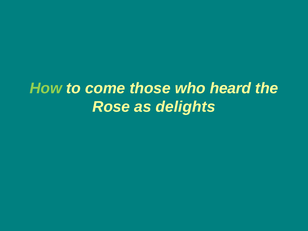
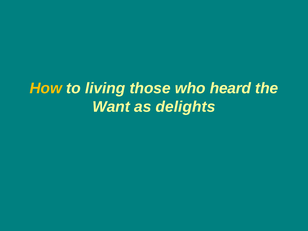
How colour: light green -> yellow (46, 88)
come: come -> living (105, 88)
Rose: Rose -> Want (111, 107)
